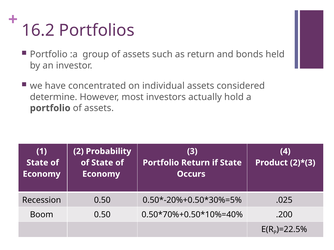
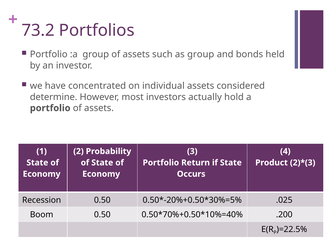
16.2: 16.2 -> 73.2 (38, 31)
as return: return -> group (201, 54)
